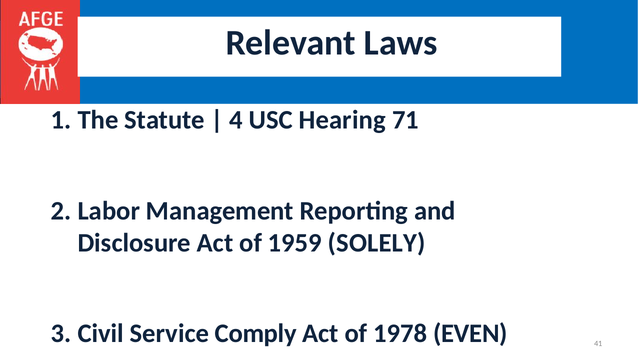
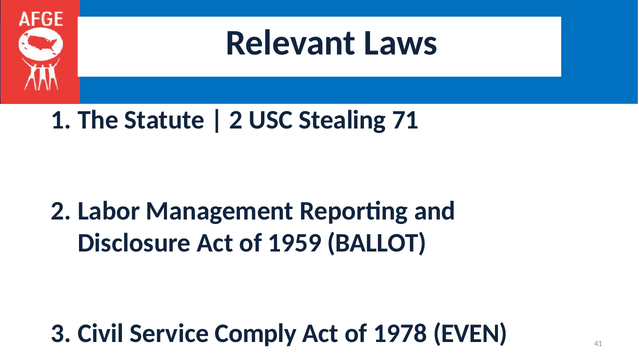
4: 4 -> 2 (236, 120)
Hearing: Hearing -> Stealing (342, 120)
SOLELY: SOLELY -> BALLOT (377, 242)
